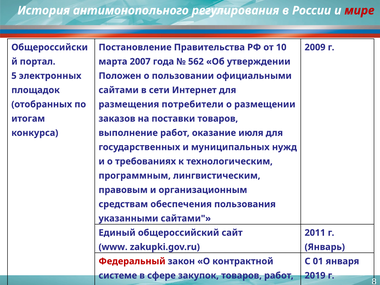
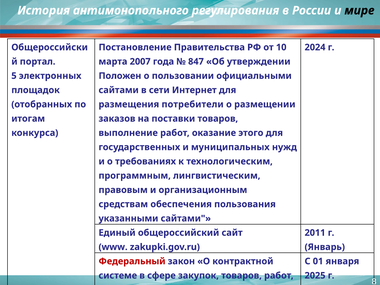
мире colour: red -> black (359, 10)
2009: 2009 -> 2024 (315, 47)
562: 562 -> 847 (196, 62)
июля: июля -> этого (251, 133)
2019: 2019 -> 2025 (315, 276)
